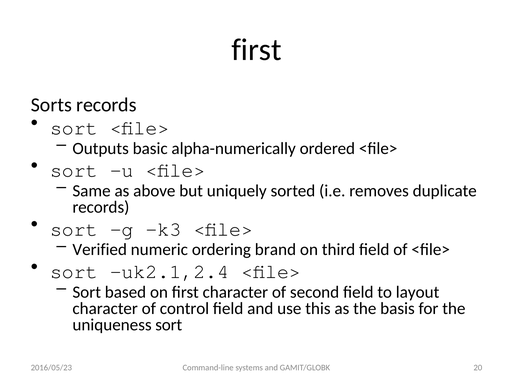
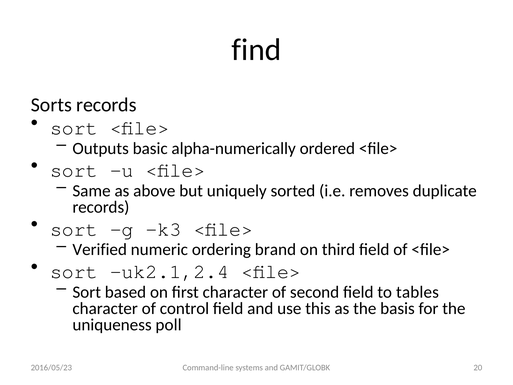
first: first -> find (256, 50)
layout: layout -> tables (417, 292)
uniqueness sort: sort -> poll (169, 325)
